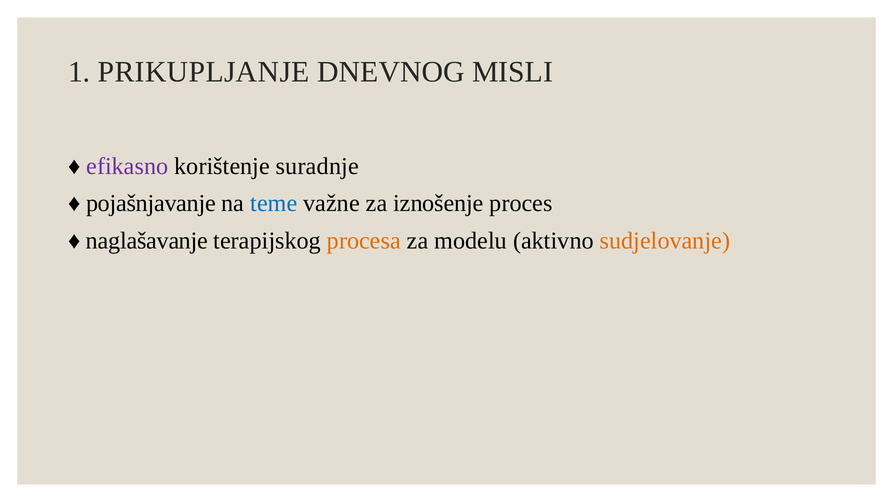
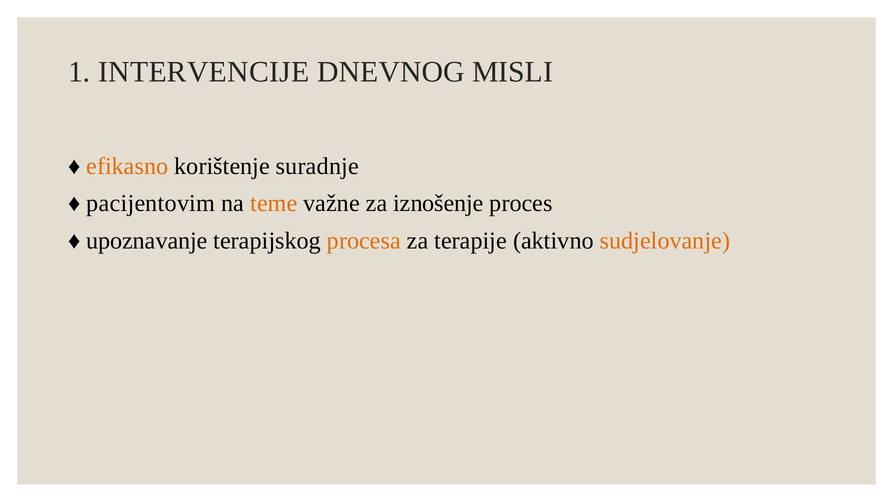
PRIKUPLJANJE: PRIKUPLJANJE -> INTERVENCIJE (204, 72)
efikasno colour: purple -> orange (127, 166)
pojašnjavanje: pojašnjavanje -> pacijentovim (151, 204)
teme colour: blue -> orange (274, 204)
naglašavanje: naglašavanje -> upoznavanje (147, 241)
modelu: modelu -> terapije (471, 241)
